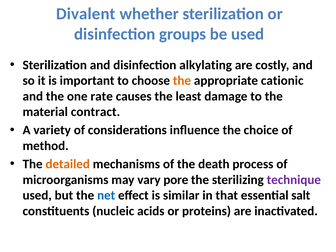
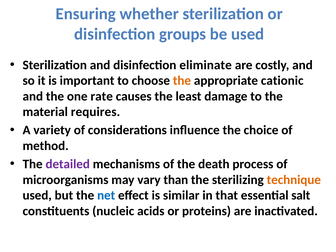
Divalent: Divalent -> Ensuring (86, 14)
alkylating: alkylating -> eliminate (206, 65)
contract: contract -> requires (95, 112)
detailed colour: orange -> purple (68, 164)
pore: pore -> than (176, 180)
technique colour: purple -> orange (294, 180)
